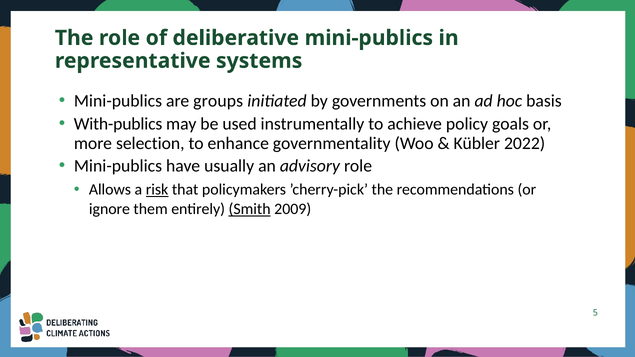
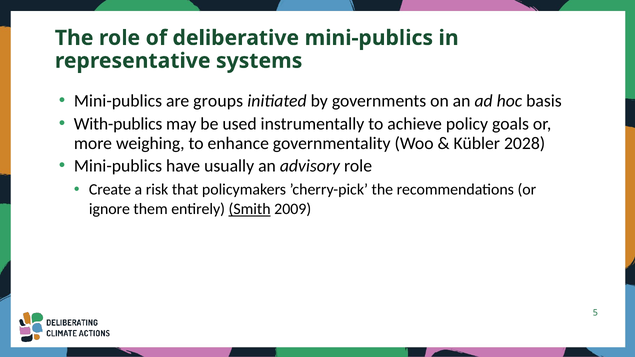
selection: selection -> weighing (150, 143)
2022: 2022 -> 2028 (525, 143)
Allows: Allows -> Create (110, 190)
risk underline: present -> none (157, 190)
